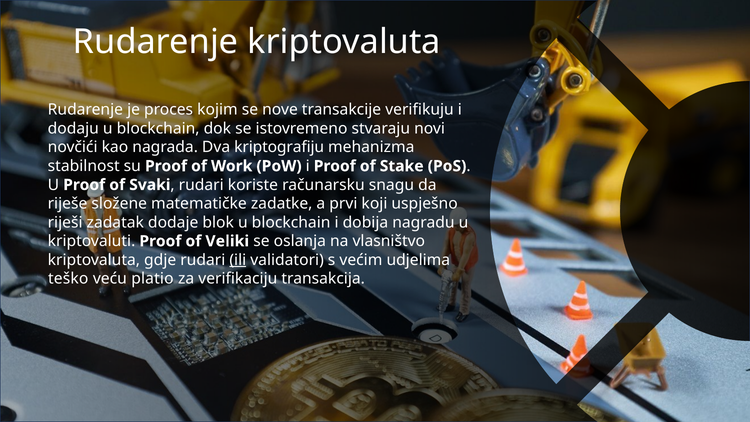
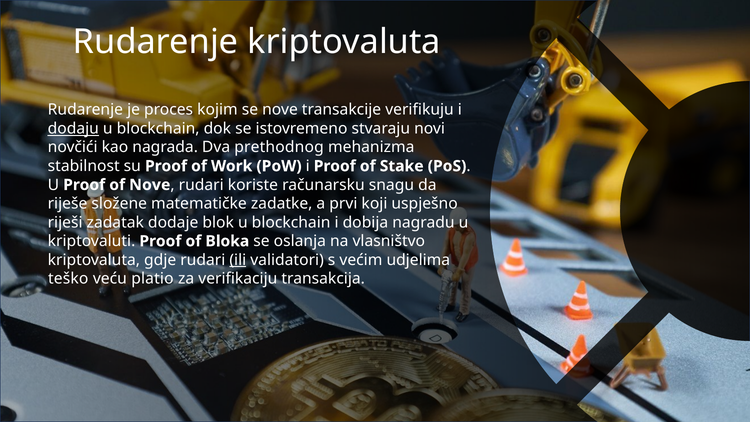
dodaju underline: none -> present (73, 129)
kriptografiju: kriptografiju -> prethodnog (279, 147)
of Svaki: Svaki -> Nove (150, 185)
Veliki: Veliki -> Bloka (227, 241)
